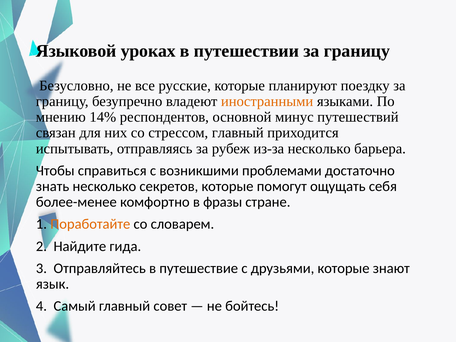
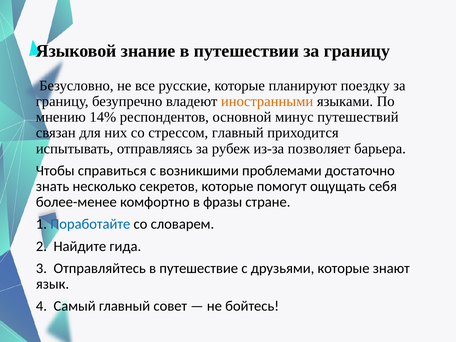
уроках: уроках -> знание (148, 51)
из-за несколько: несколько -> позволяет (319, 149)
Поработайте colour: orange -> blue (90, 224)
